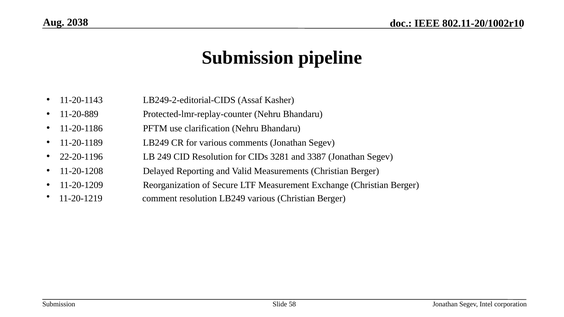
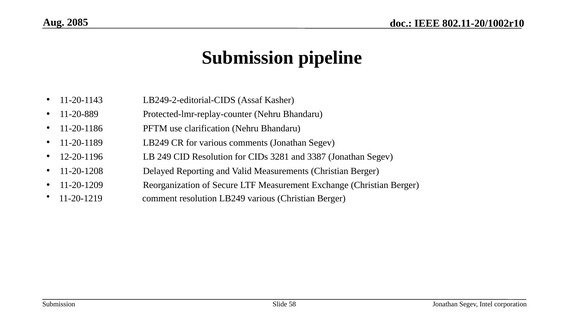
2038: 2038 -> 2085 (78, 22)
22-20-1196: 22-20-1196 -> 12-20-1196 (81, 157)
